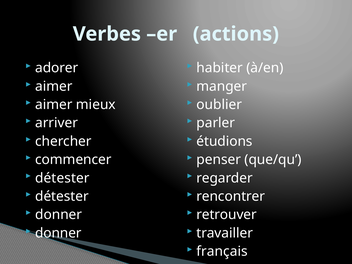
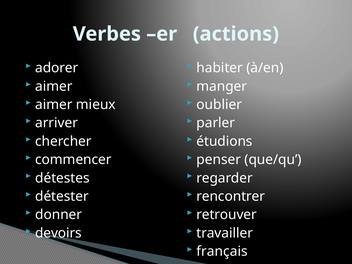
détester: détester -> détestes (62, 178)
donner: donner -> devoirs (58, 233)
